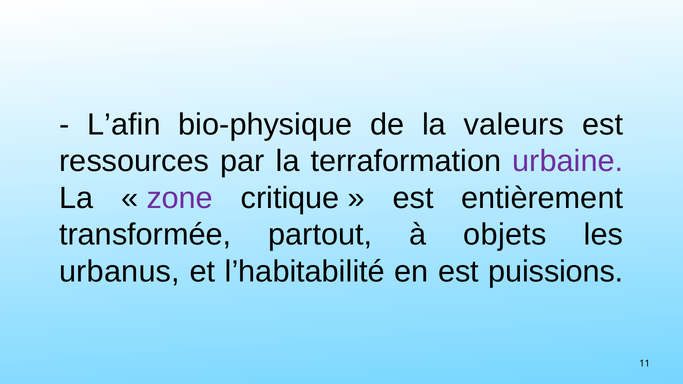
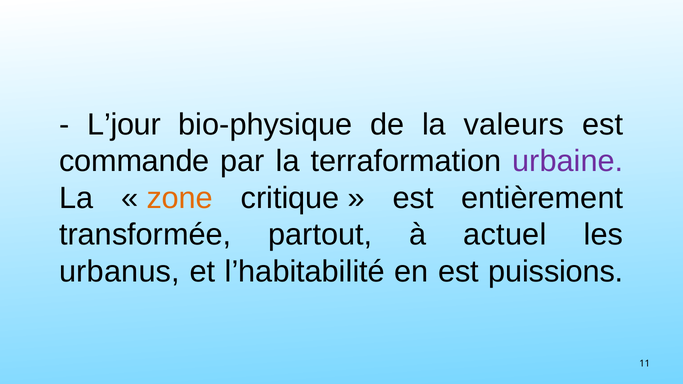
L’afin: L’afin -> L’jour (124, 124)
ressources: ressources -> commande (134, 161)
zone colour: purple -> orange (180, 198)
objets: objets -> actuel (505, 235)
